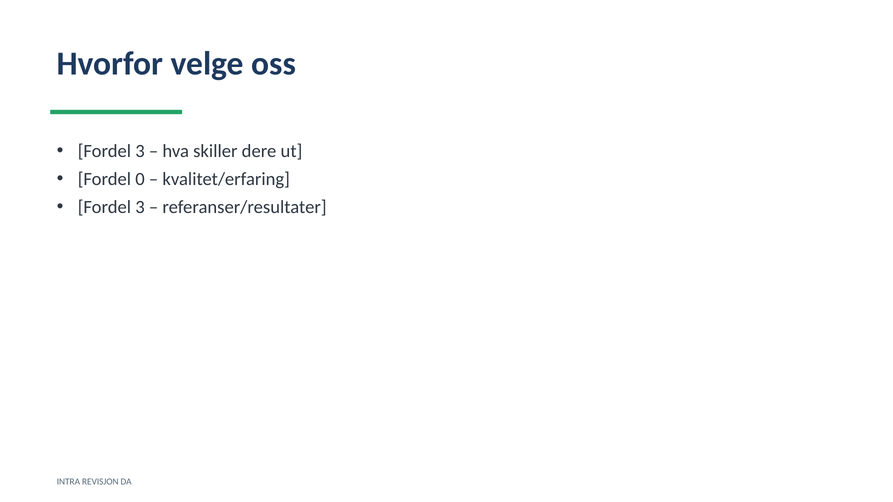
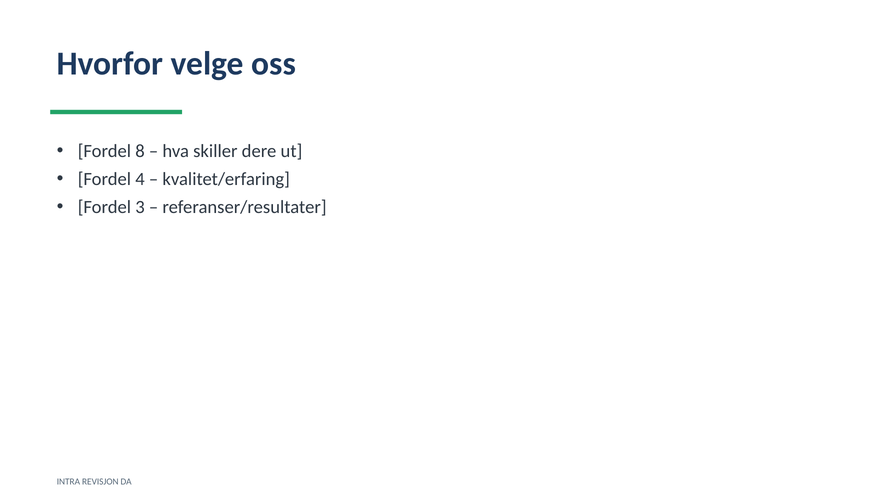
3: 3 -> 8 (140, 151)
0: 0 -> 4 (140, 179)
